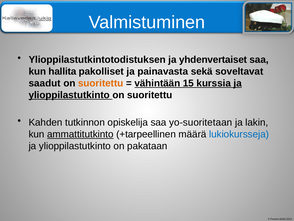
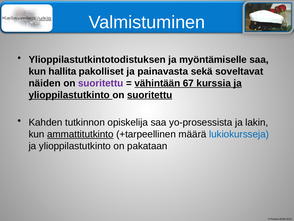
yhdenvertaiset: yhdenvertaiset -> myöntämiselle (213, 59)
saadut: saadut -> näiden (45, 83)
suoritettu colour: orange -> purple (101, 83)
15: 15 -> 67 (188, 83)
suoritettu underline: none -> present (150, 95)
yo-suoritetaan: yo-suoritetaan -> yo-prosessista (201, 122)
